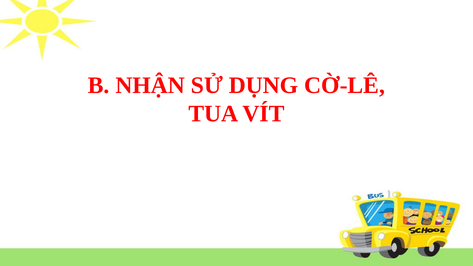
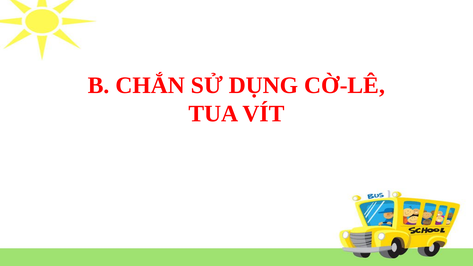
NHẬN: NHẬN -> CHẮN (150, 85)
